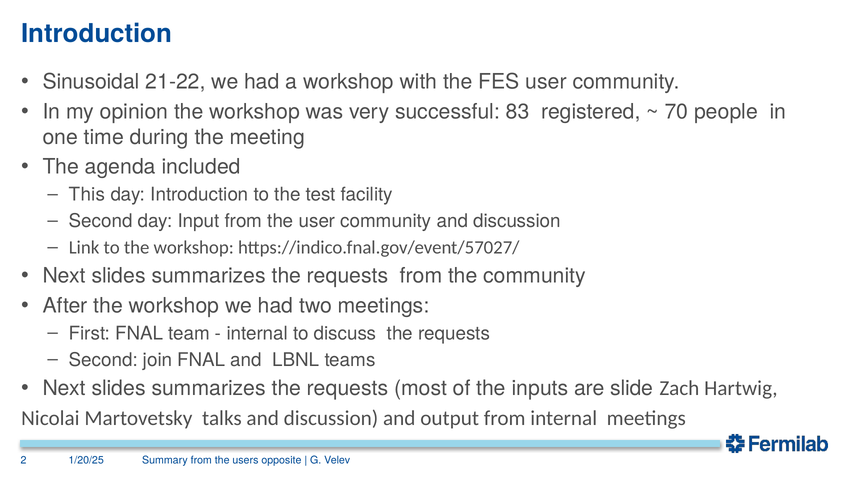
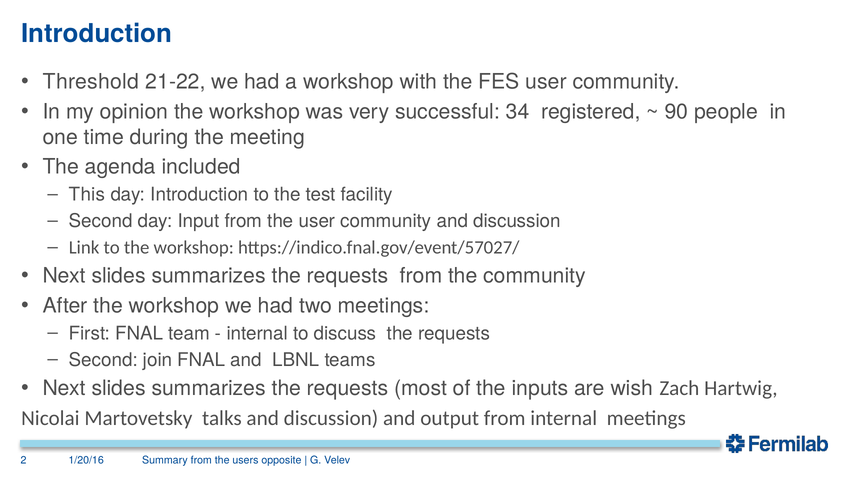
Sinusoidal: Sinusoidal -> Threshold (91, 82)
83: 83 -> 34 (518, 112)
70: 70 -> 90 (676, 112)
slide: slide -> wish (632, 388)
1/20/25: 1/20/25 -> 1/20/16 (86, 460)
